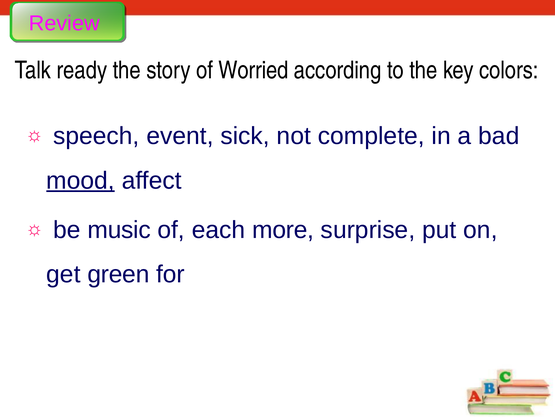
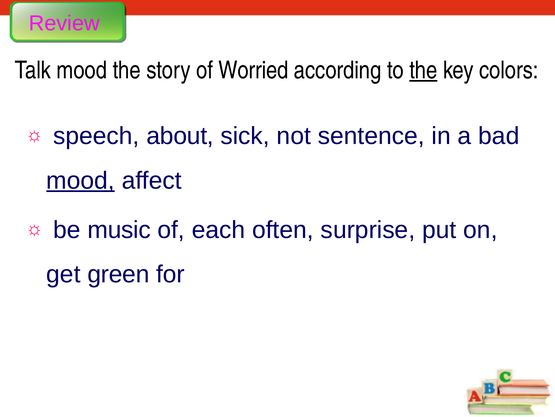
Talk ready: ready -> mood (82, 70)
the underline: none -> present (423, 70)
event: event -> about (180, 136)
complete: complete -> sentence (371, 136)
more: more -> often (283, 230)
